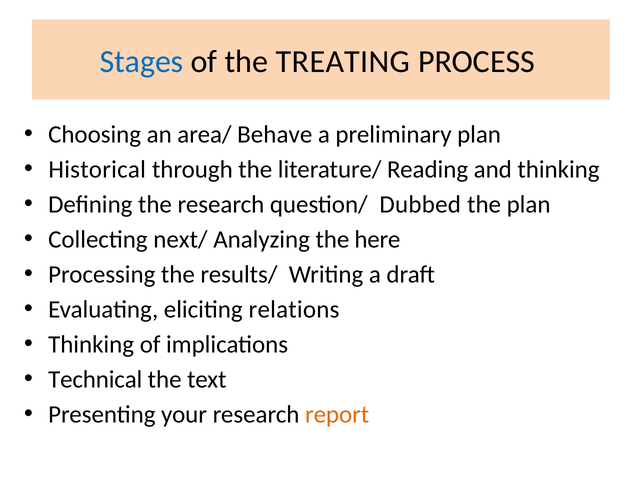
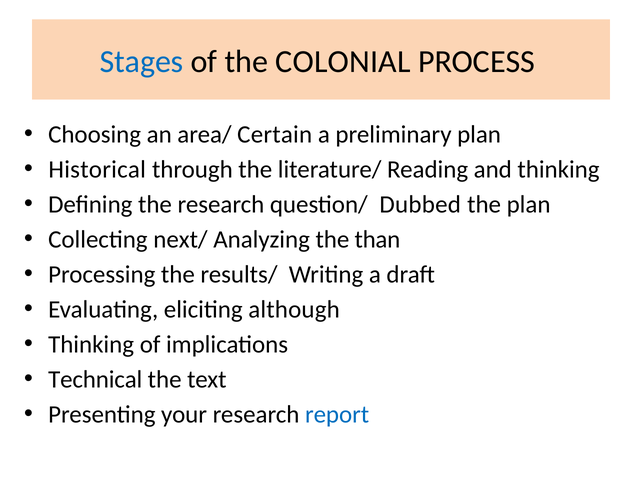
TREATING: TREATING -> COLONIAL (343, 62)
Behave: Behave -> Certain (275, 134)
here: here -> than (377, 239)
relations: relations -> although (294, 309)
report colour: orange -> blue (337, 414)
